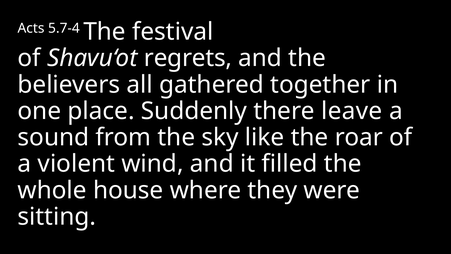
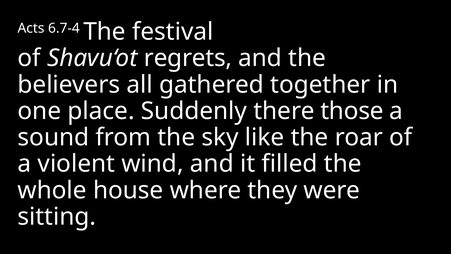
5.7-4: 5.7-4 -> 6.7-4 (64, 28)
leave: leave -> those (352, 111)
